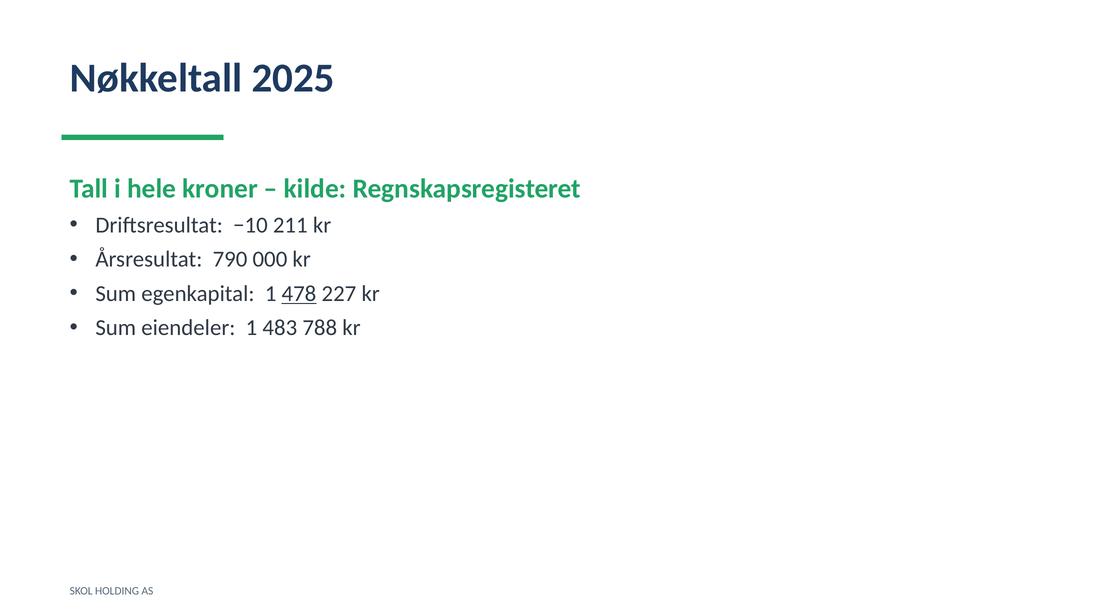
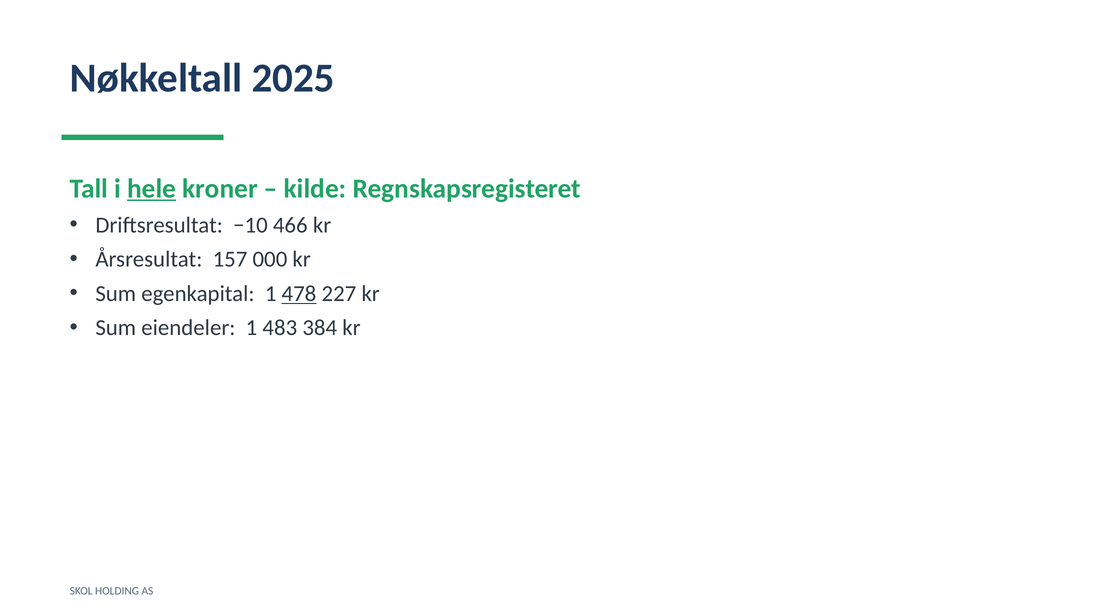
hele underline: none -> present (152, 189)
211: 211 -> 466 (290, 225)
790: 790 -> 157 (230, 260)
788: 788 -> 384 (320, 328)
